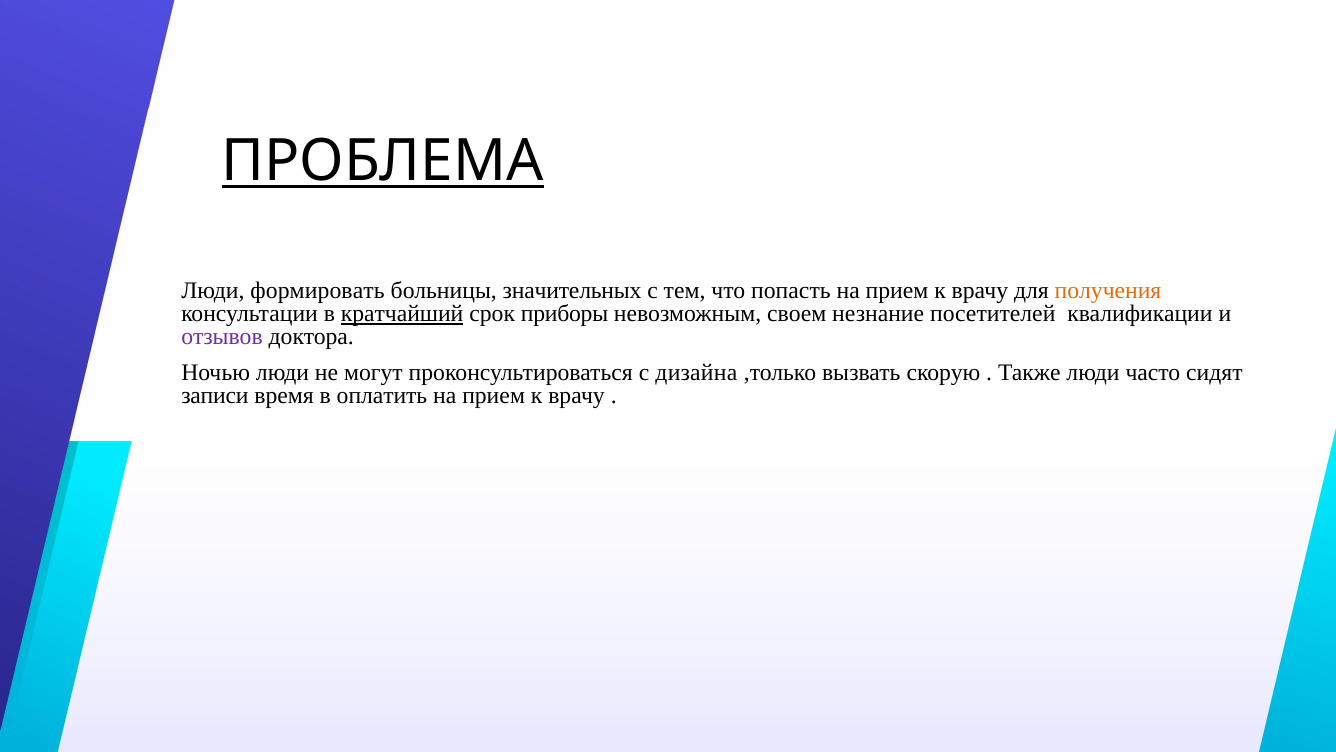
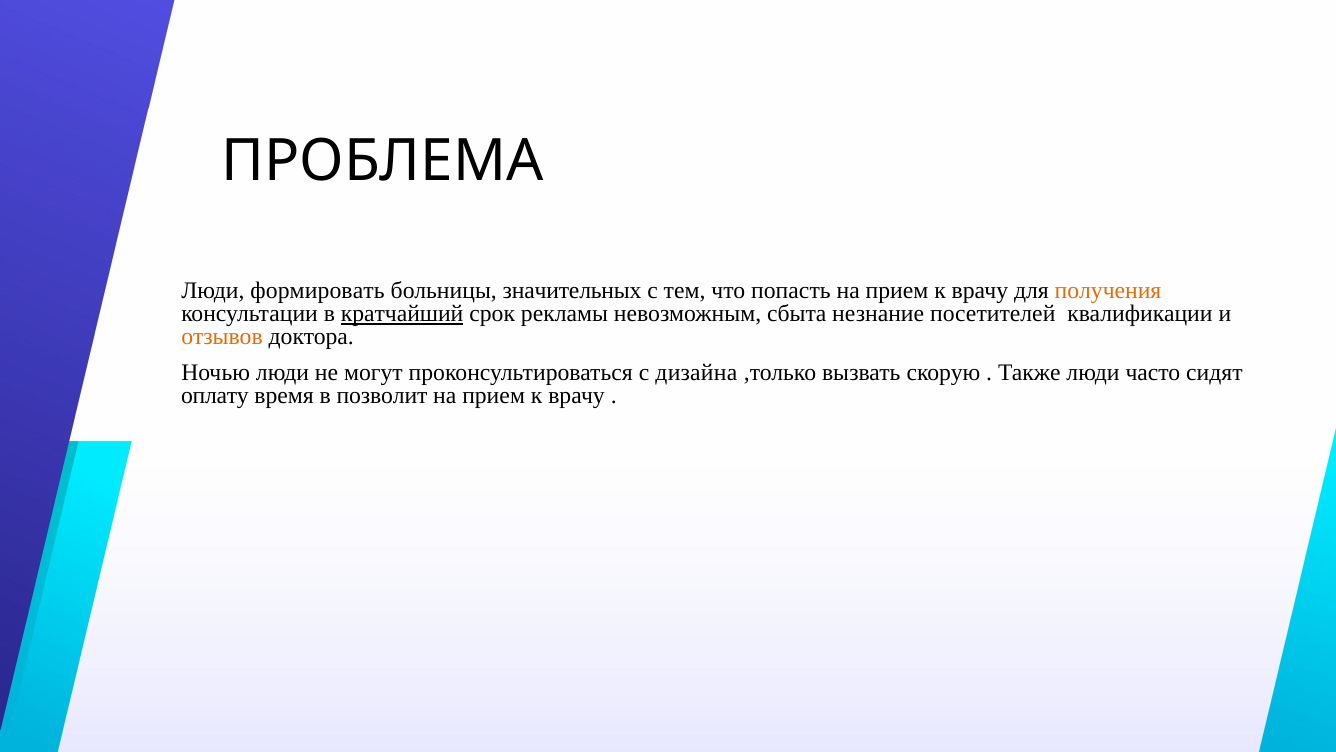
ПРОБЛЕМА underline: present -> none (383, 161)
приборы: приборы -> рекламы (564, 314)
своем: своем -> сбыта (797, 314)
отзывов colour: purple -> orange (222, 337)
записи: записи -> оплату (215, 395)
оплатить: оплатить -> позволит (382, 395)
